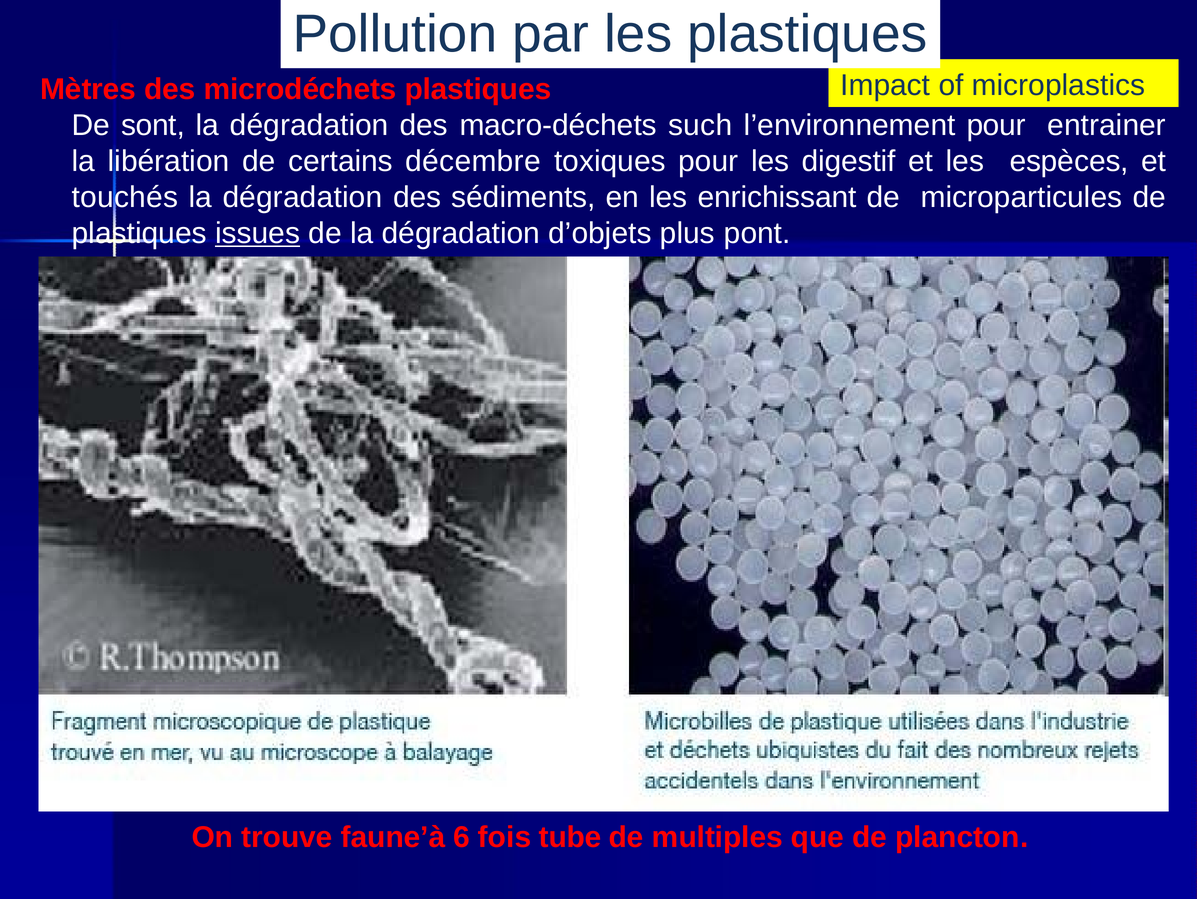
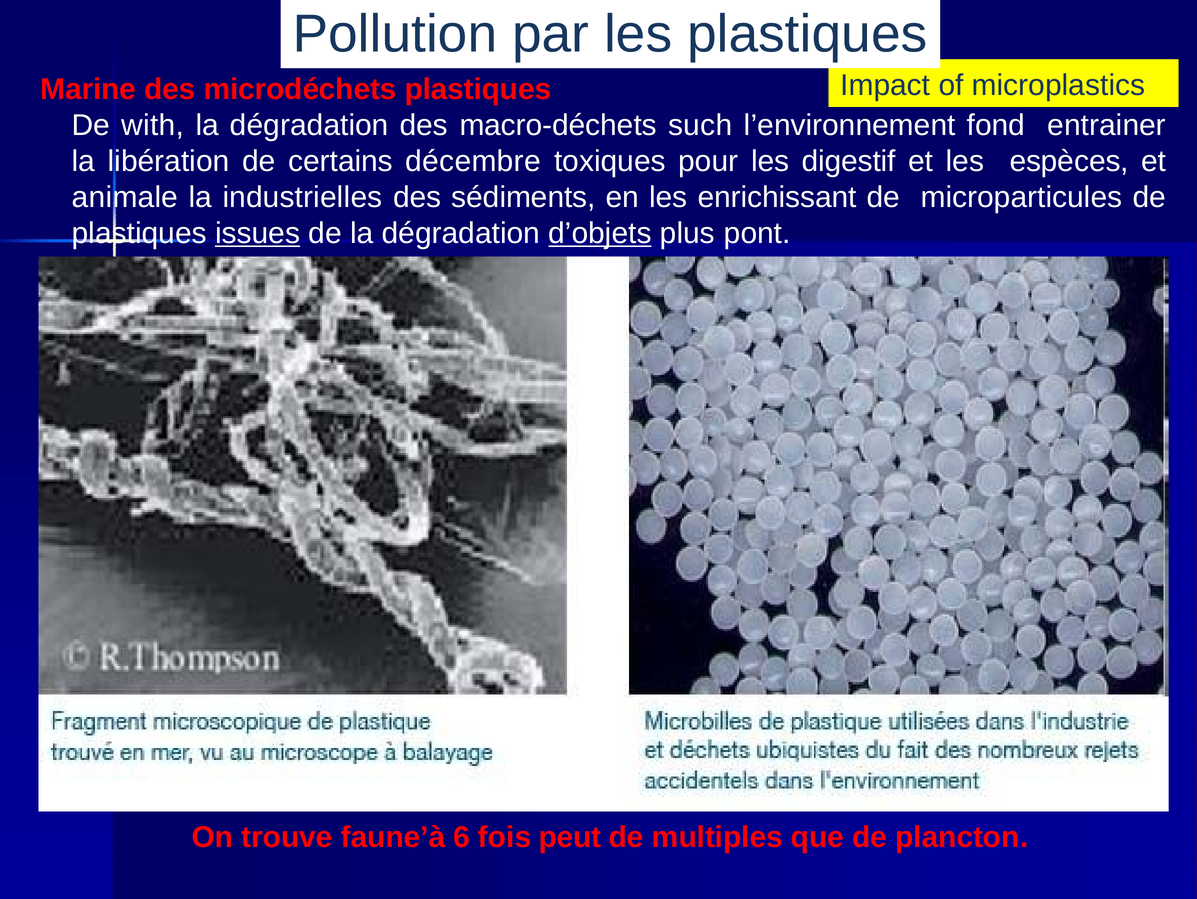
Mètres: Mètres -> Marine (88, 89)
sont: sont -> with (153, 125)
l’environnement pour: pour -> fond (996, 125)
touchés: touchés -> animale (125, 197)
dégradation: dégradation -> industrielles (302, 197)
d’objets underline: none -> present (600, 233)
tube: tube -> peut (570, 837)
